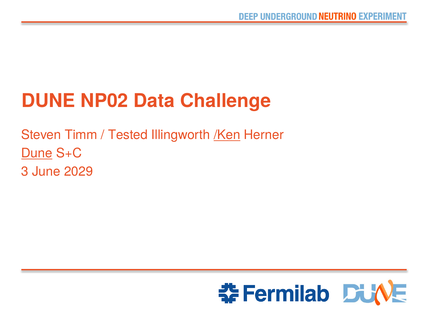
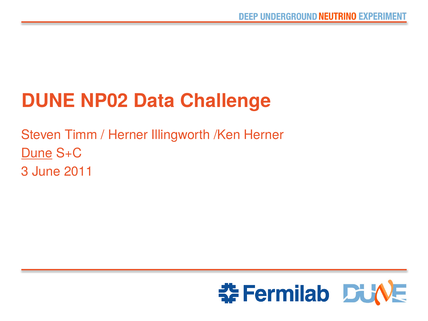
Tested: Tested -> Herner (128, 135)
/Ken underline: present -> none (227, 135)
2029: 2029 -> 2011 (79, 172)
